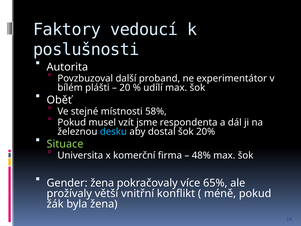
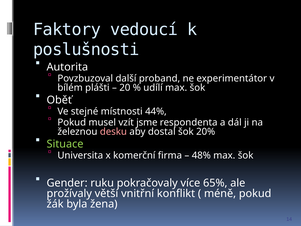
58%: 58% -> 44% (156, 111)
desku colour: light blue -> pink (113, 131)
Gender žena: žena -> ruku (102, 183)
